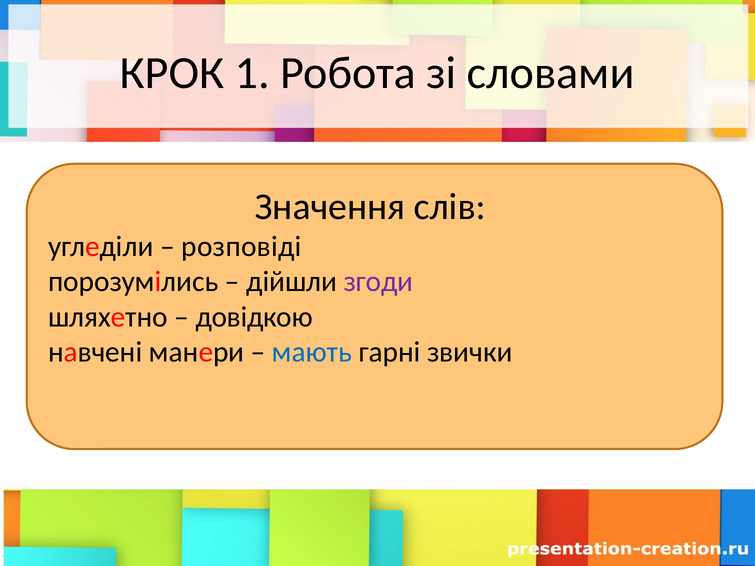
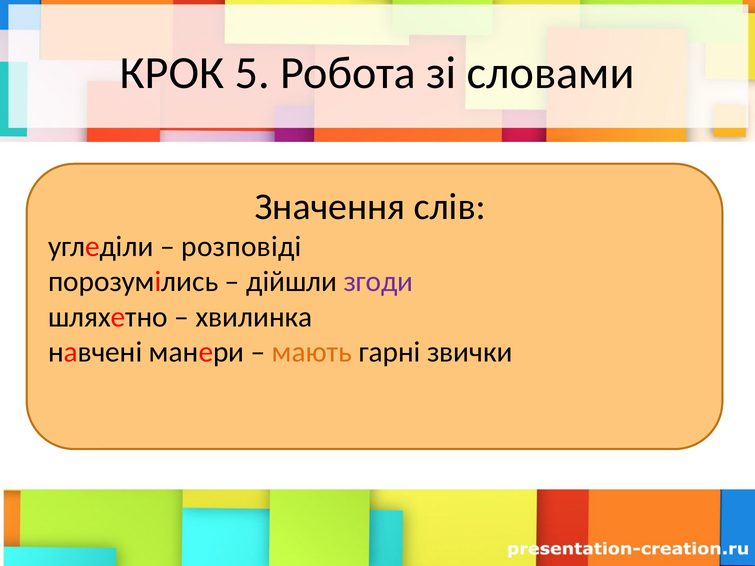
1: 1 -> 5 (252, 73)
довідкою: довідкою -> хвилинка (254, 317)
мають colour: blue -> orange (312, 352)
